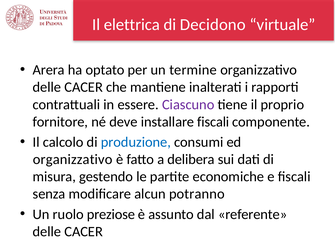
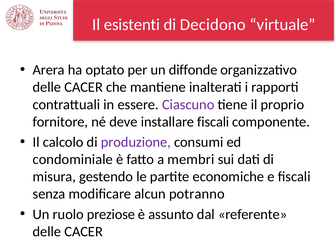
elettrica: elettrica -> esistenti (132, 25)
termine: termine -> diffonde (193, 70)
produzione colour: blue -> purple (136, 142)
organizzativo: organizzativo -> condominiale (73, 160)
delibera: delibera -> membri (191, 160)
